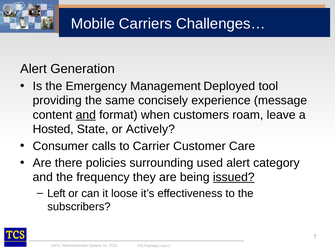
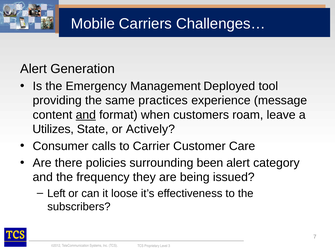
concisely: concisely -> practices (163, 101)
Hosted: Hosted -> Utilizes (53, 129)
used: used -> been (210, 163)
issued underline: present -> none (234, 177)
